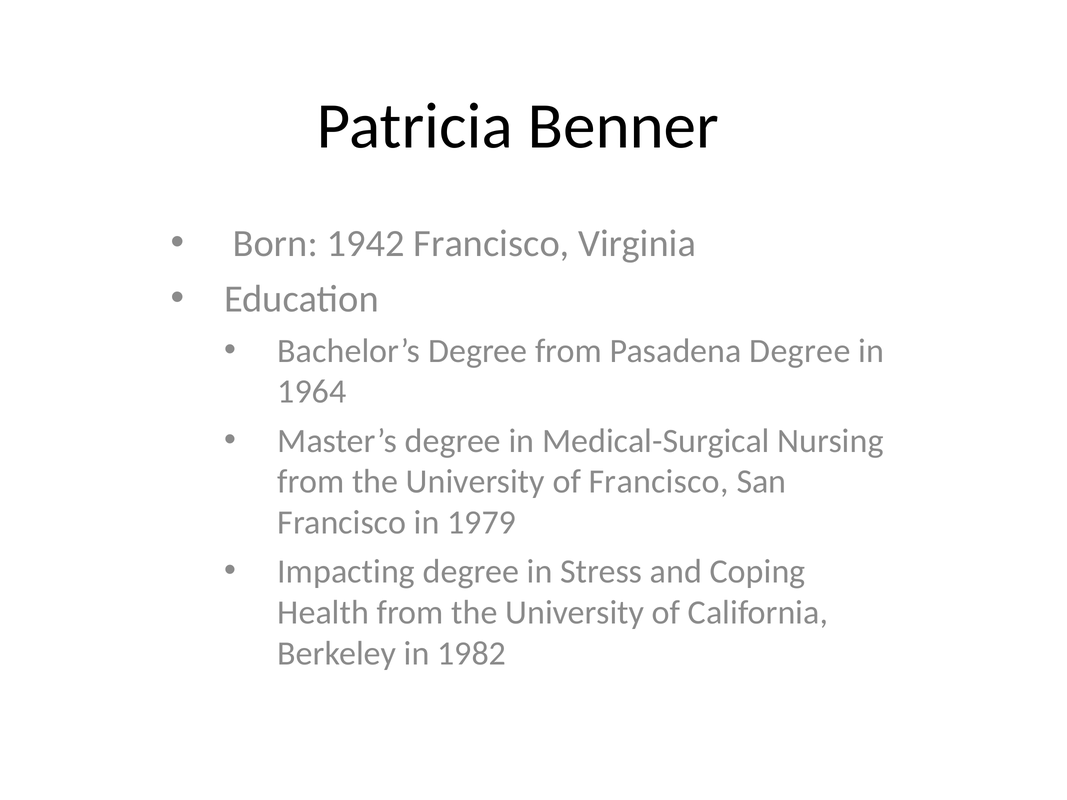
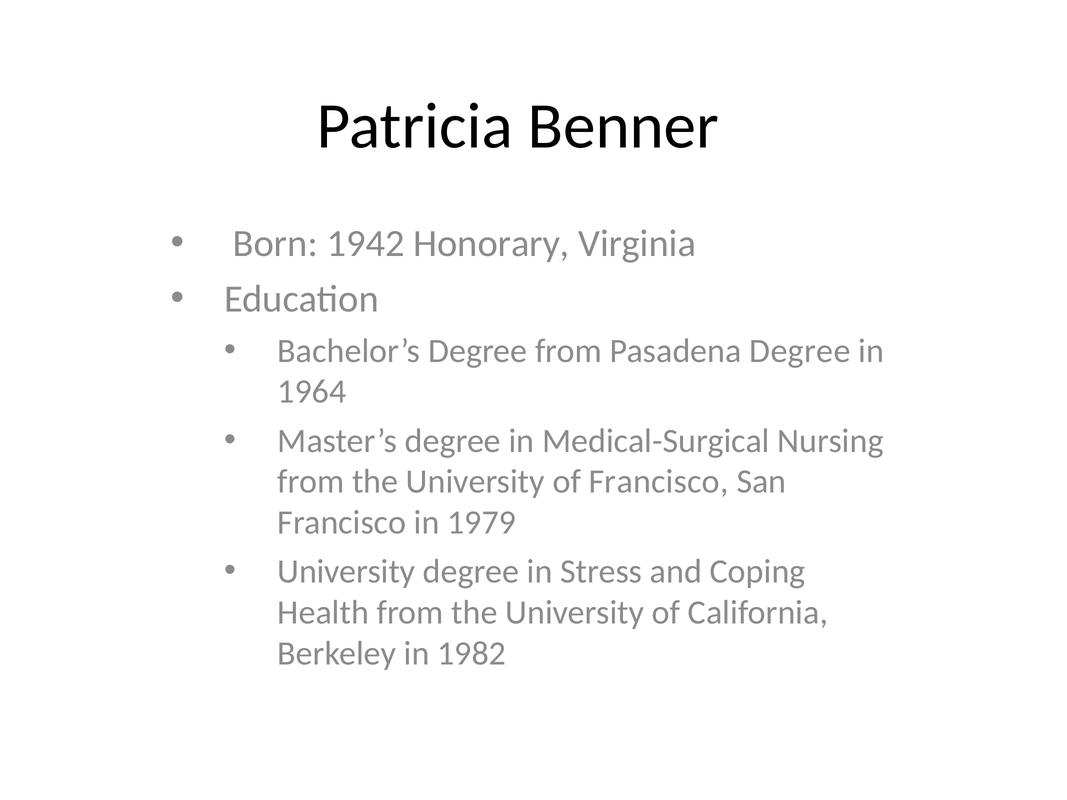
1942 Francisco: Francisco -> Honorary (491, 244)
Impacting: Impacting -> University (346, 572)
